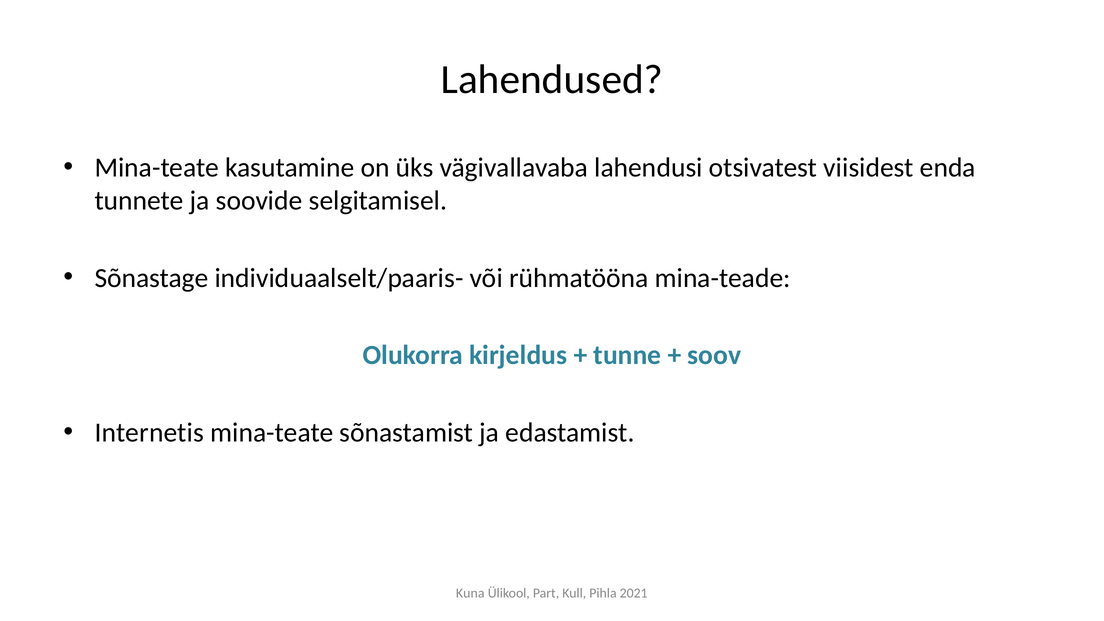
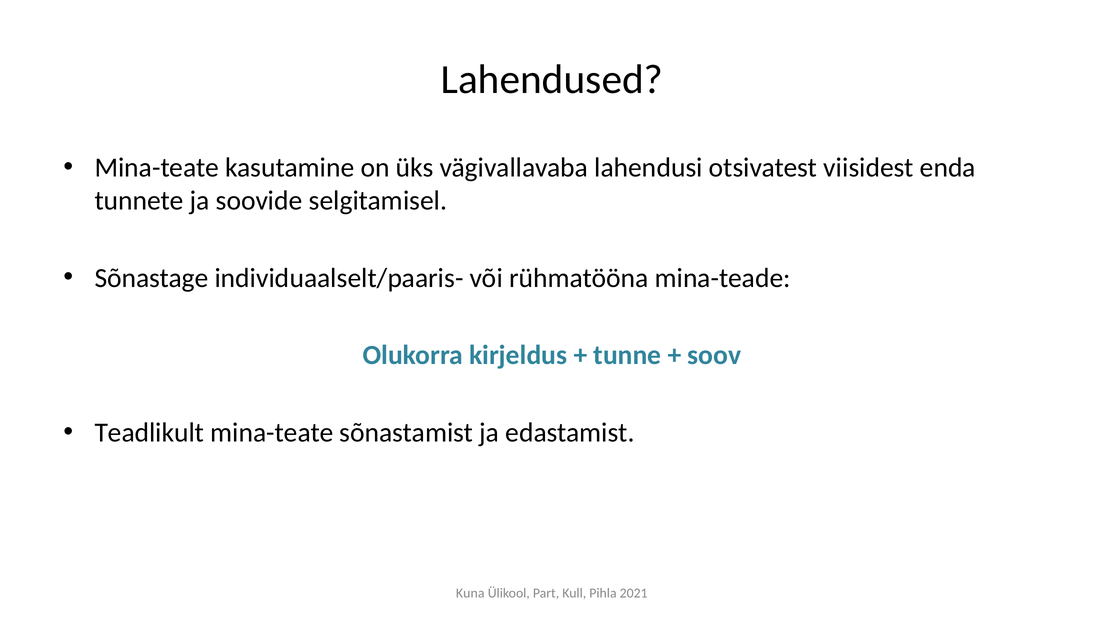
Internetis: Internetis -> Teadlikult (149, 432)
